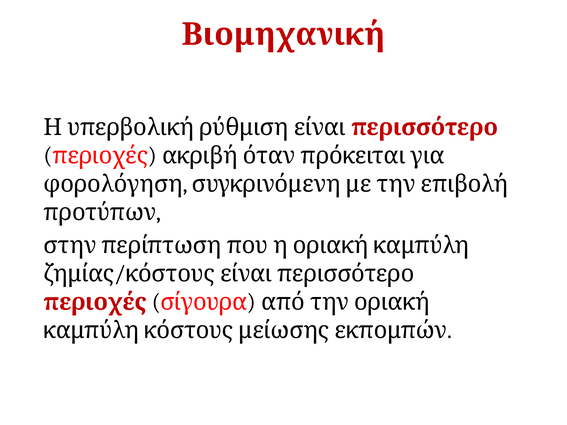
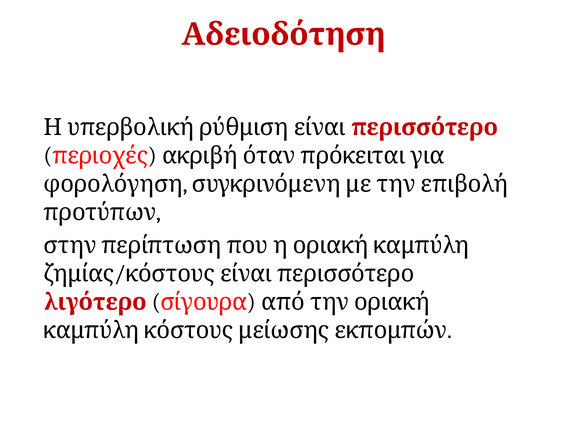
Βιομηχανική: Βιομηχανική -> Αδειοδότηση (284, 34)
περιοχές: περιοχές -> λιγότερο (95, 302)
